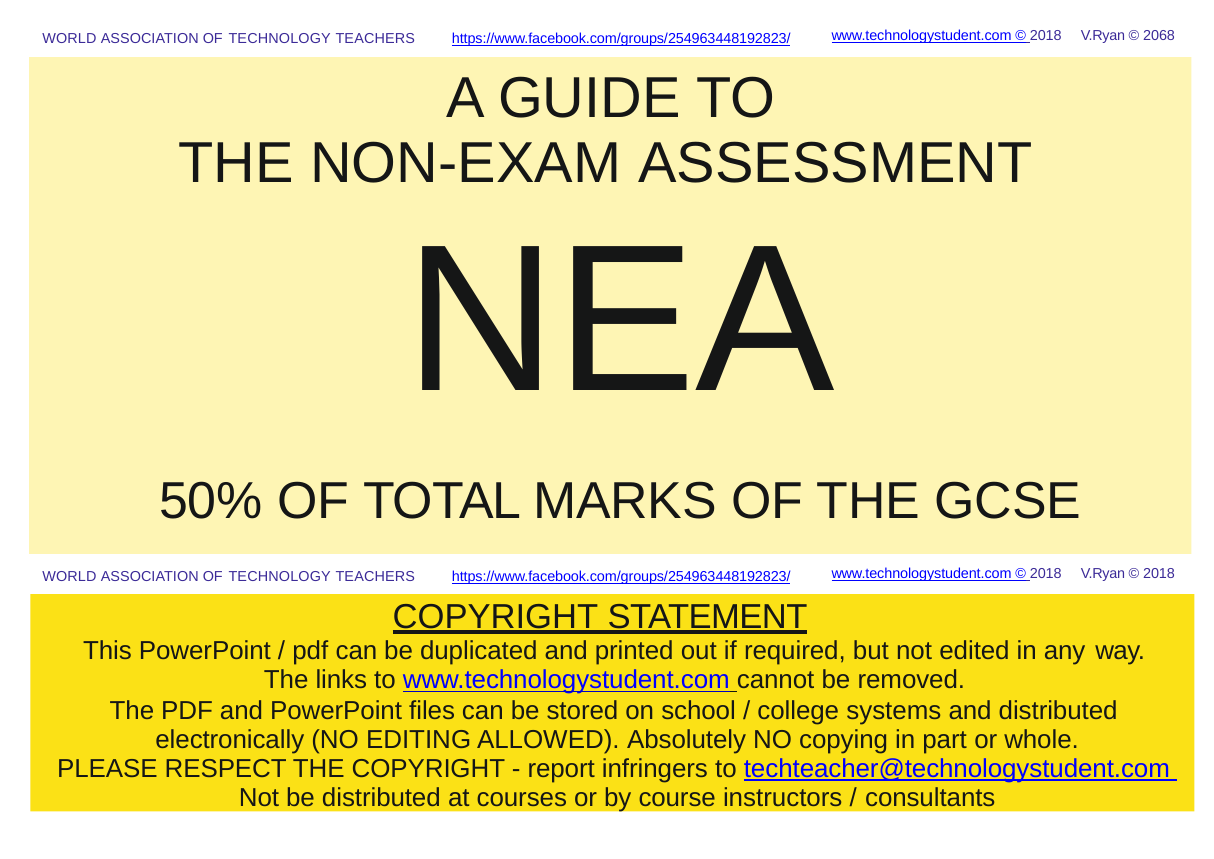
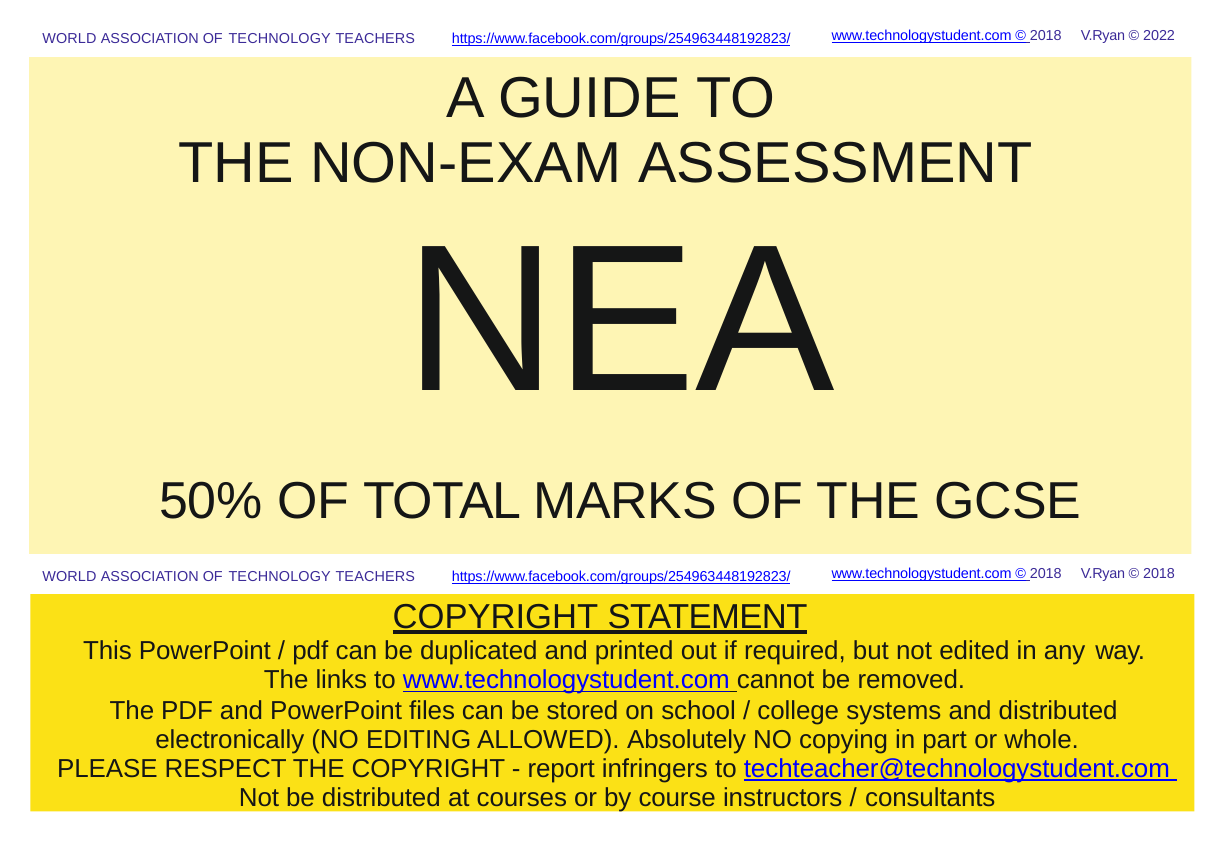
2068: 2068 -> 2022 (1159, 36)
